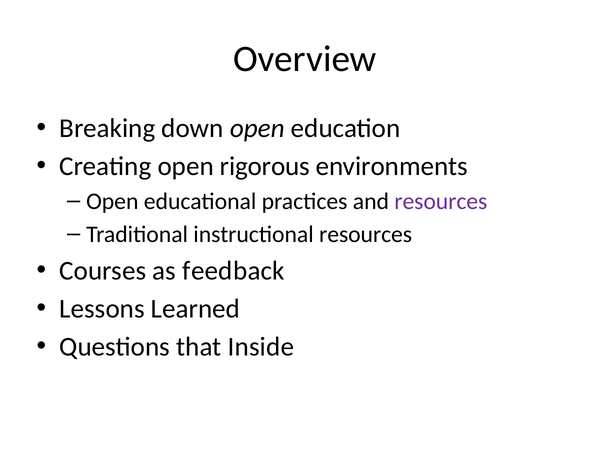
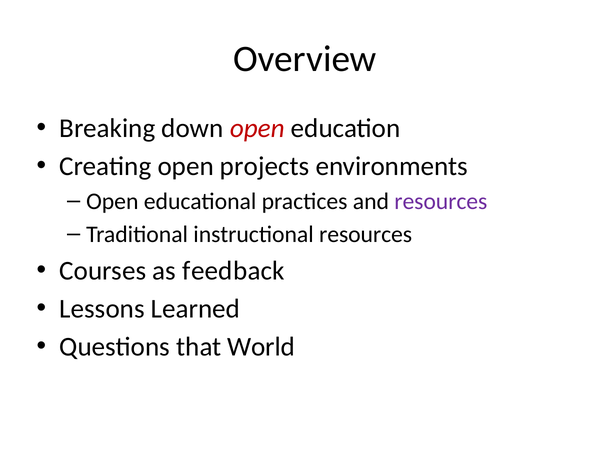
open colour: black -> red (257, 128)
rigorous: rigorous -> projects (265, 166)
Inside: Inside -> World (261, 346)
